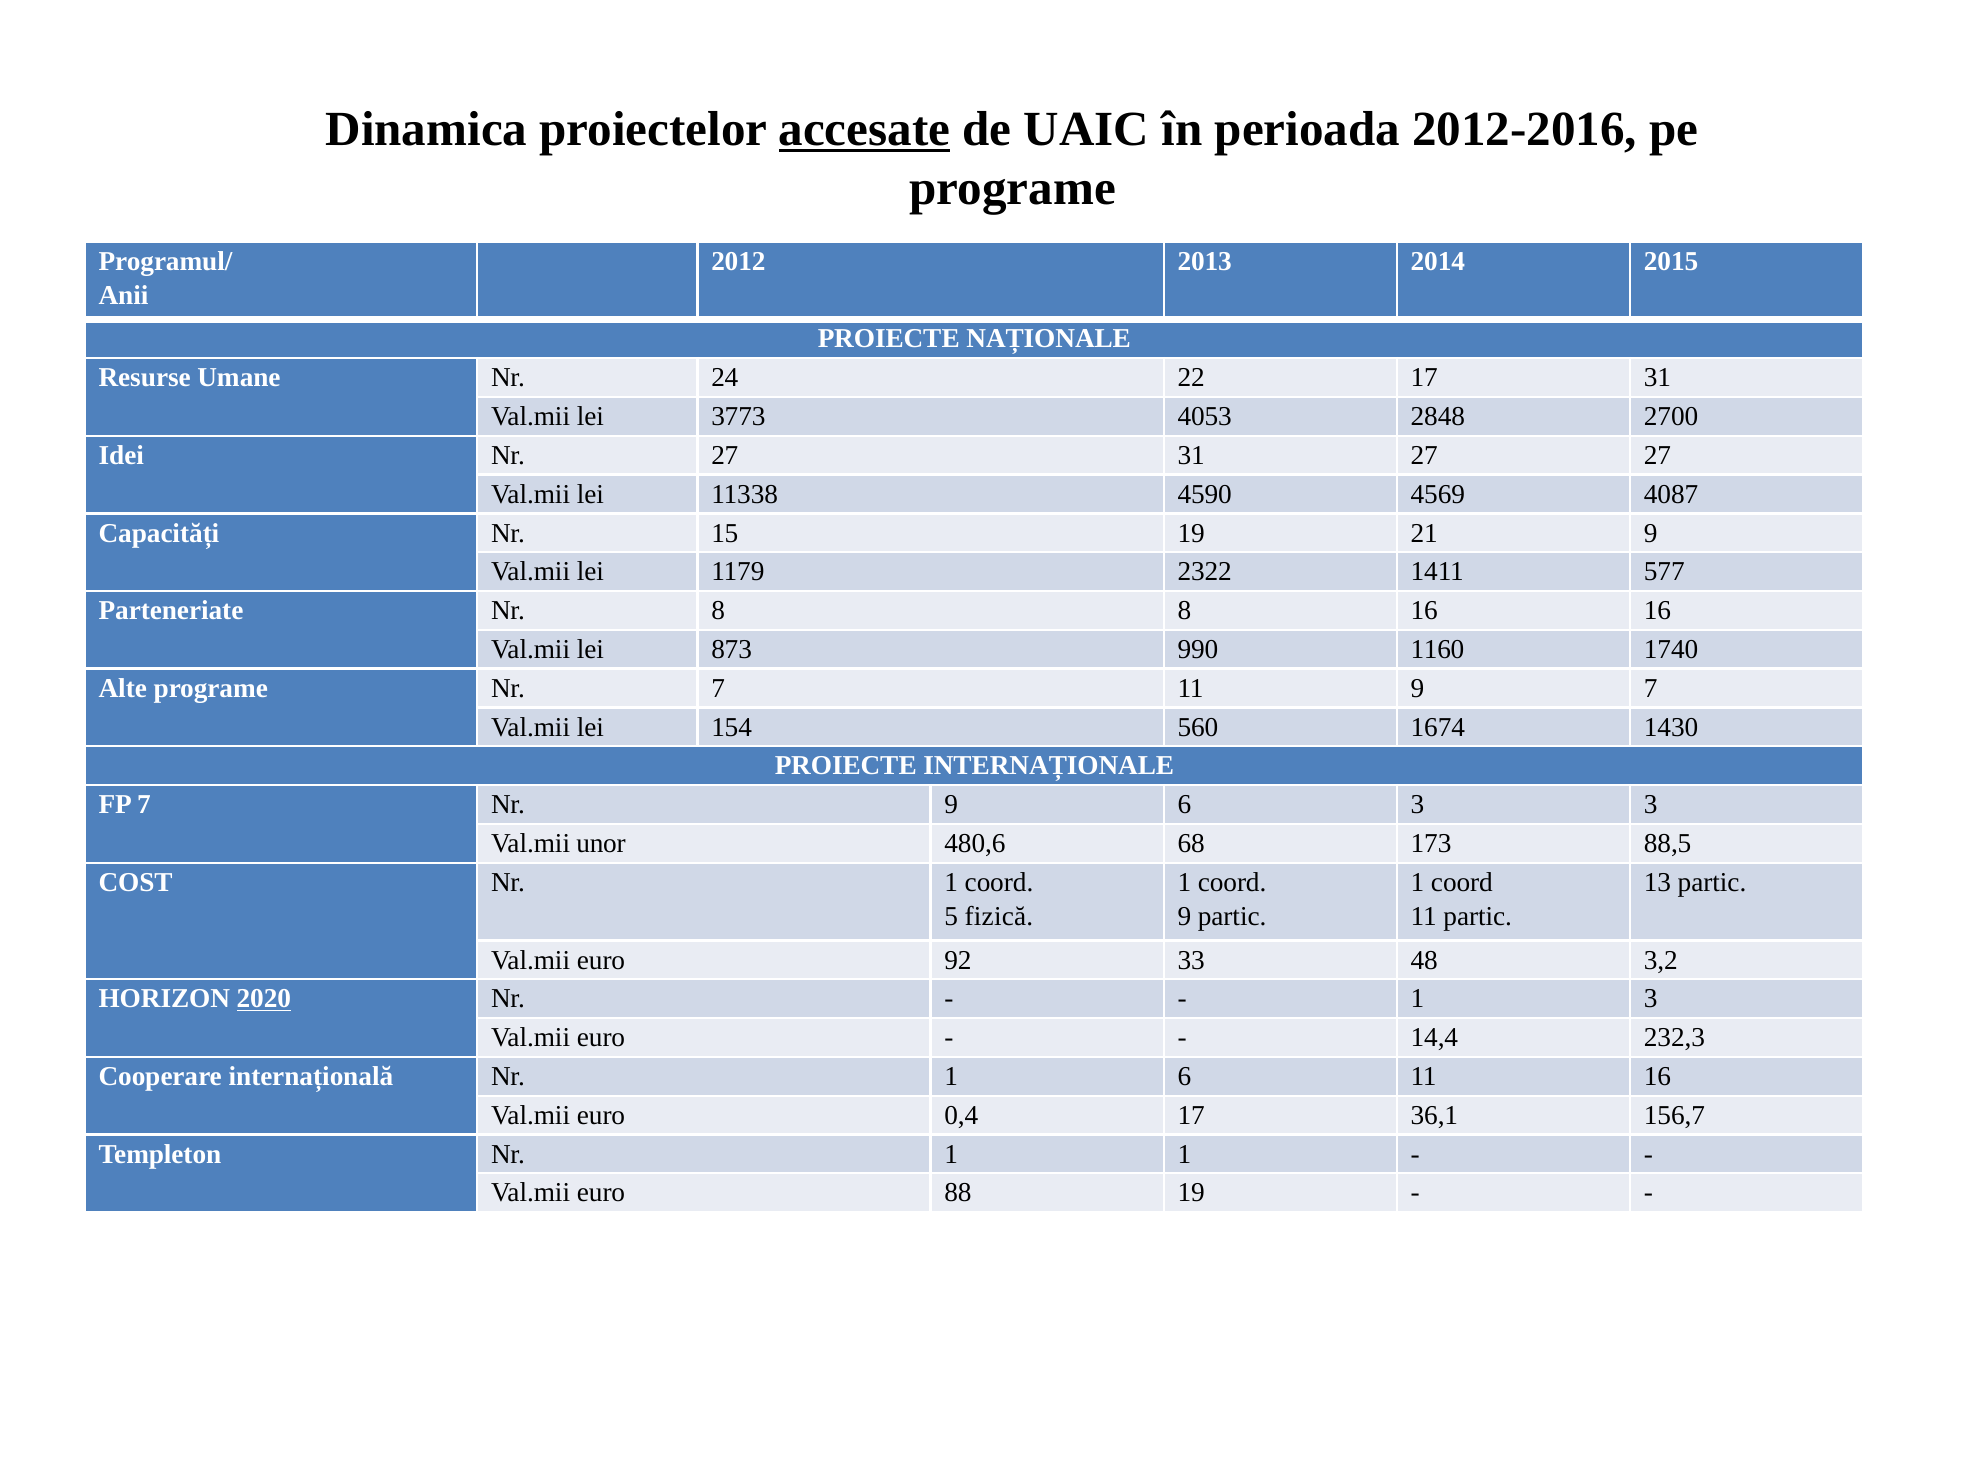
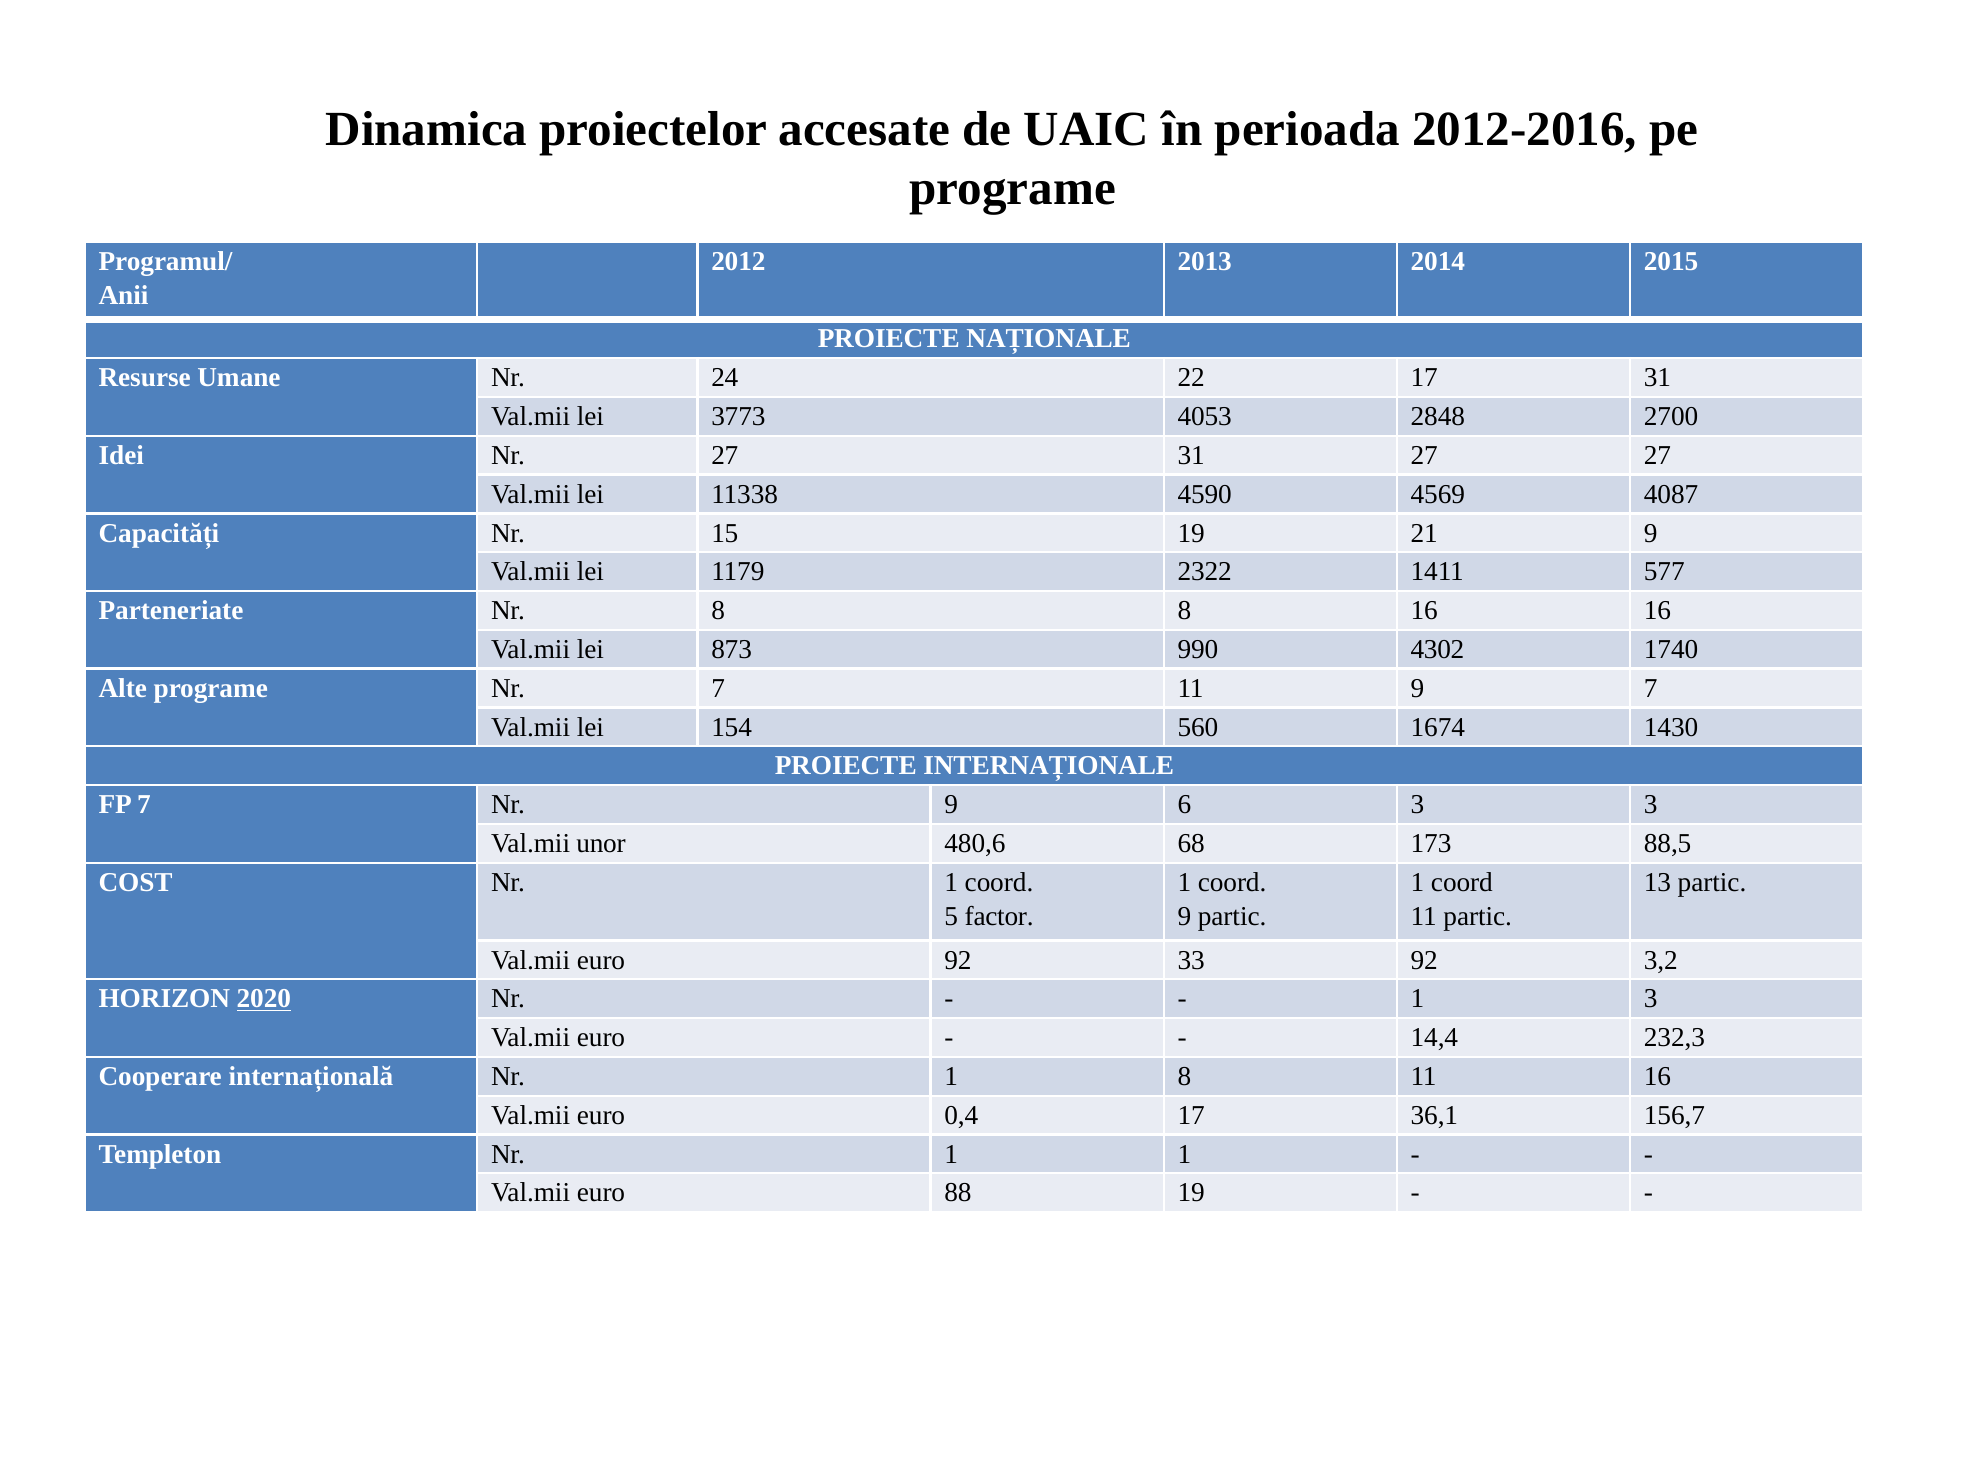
accesate underline: present -> none (864, 129)
1160: 1160 -> 4302 (1437, 649)
fizică: fizică -> factor (999, 917)
33 48: 48 -> 92 (1424, 960)
1 6: 6 -> 8 (1184, 1077)
